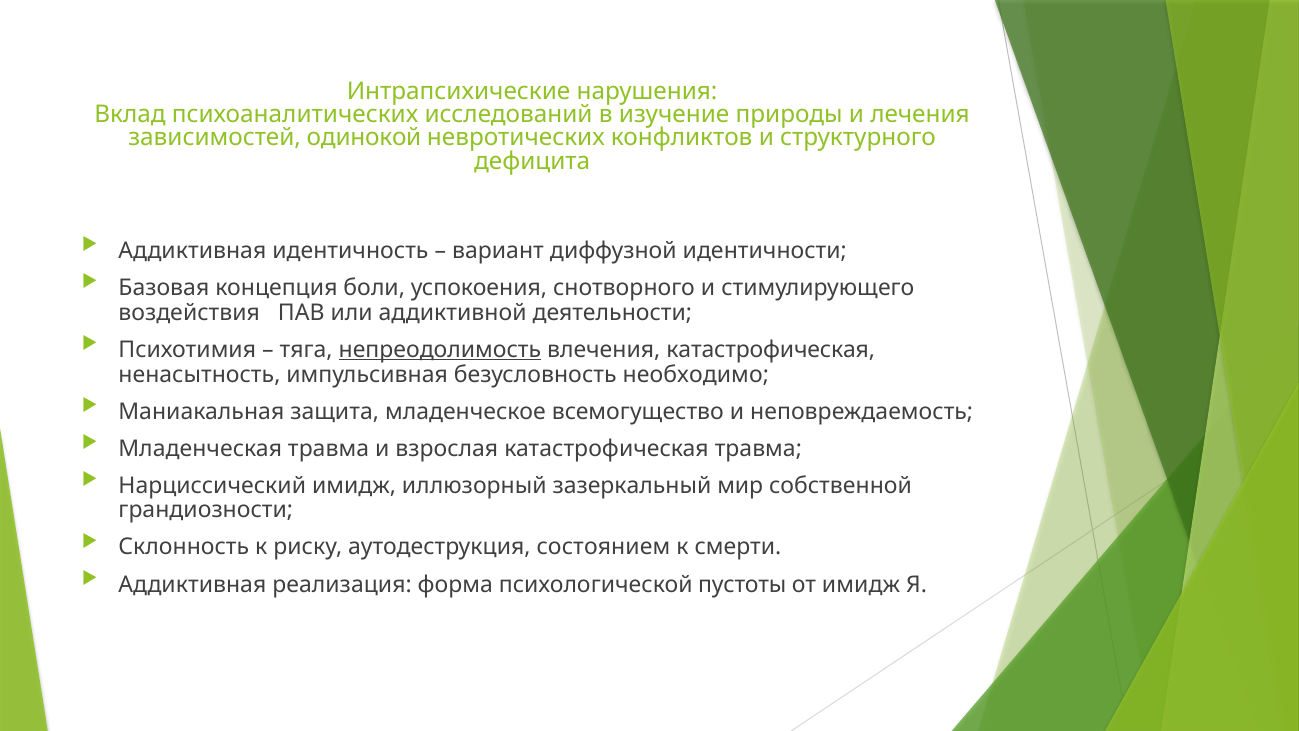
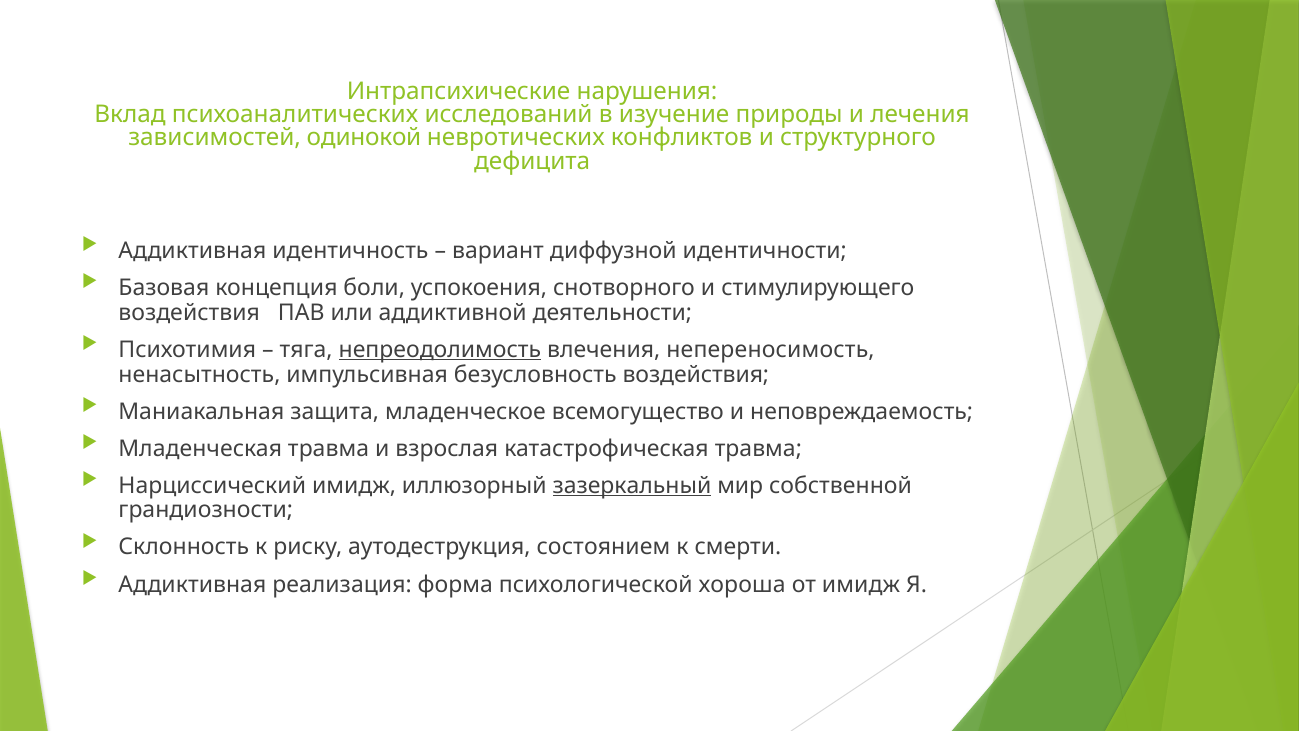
влечения катастрофическая: катастрофическая -> непереносимость (770, 349)
безусловность необходимо: необходимо -> воздействия (696, 374)
зазеркальный underline: none -> present (632, 485)
пустоты: пустоты -> хороша (742, 584)
